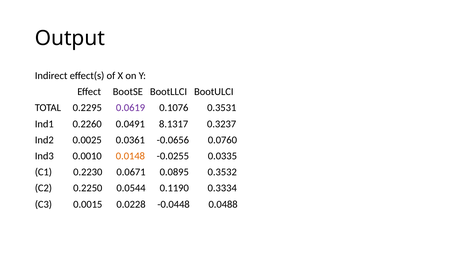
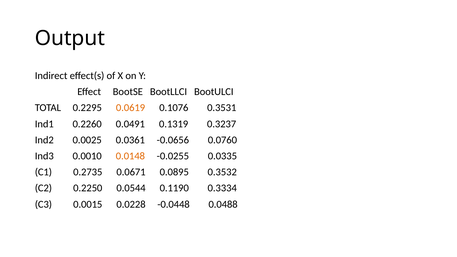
0.0619 colour: purple -> orange (131, 108)
8.1317: 8.1317 -> 0.1319 (174, 124)
0.2230: 0.2230 -> 0.2735 (88, 172)
